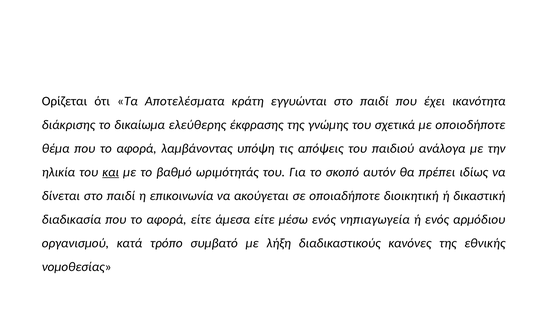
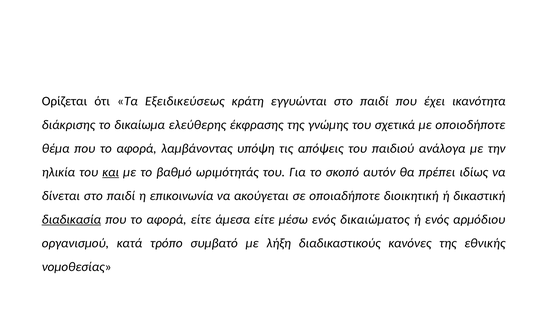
Αποτελέσματα: Αποτελέσματα -> Εξειδικεύσεως (185, 101)
διαδικασία underline: none -> present (71, 219)
νηπιαγωγεία: νηπιαγωγεία -> δικαιώματος (375, 219)
